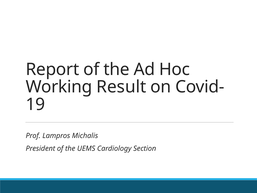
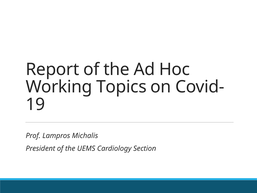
Result: Result -> Topics (121, 87)
